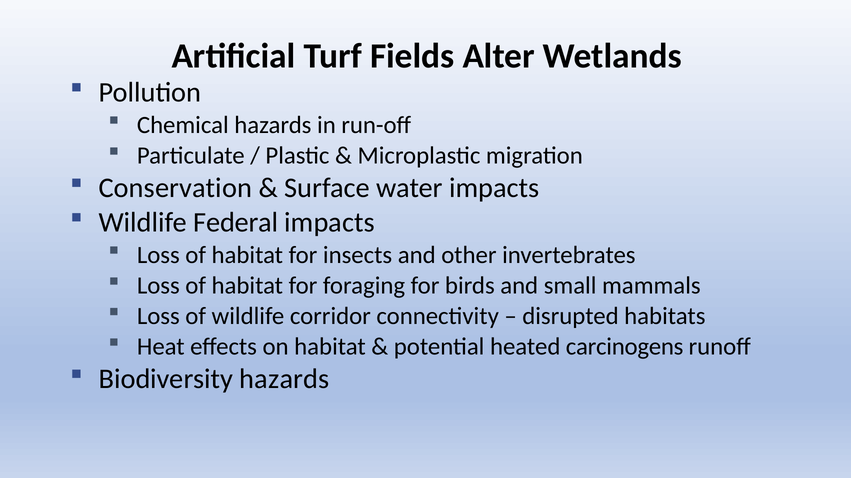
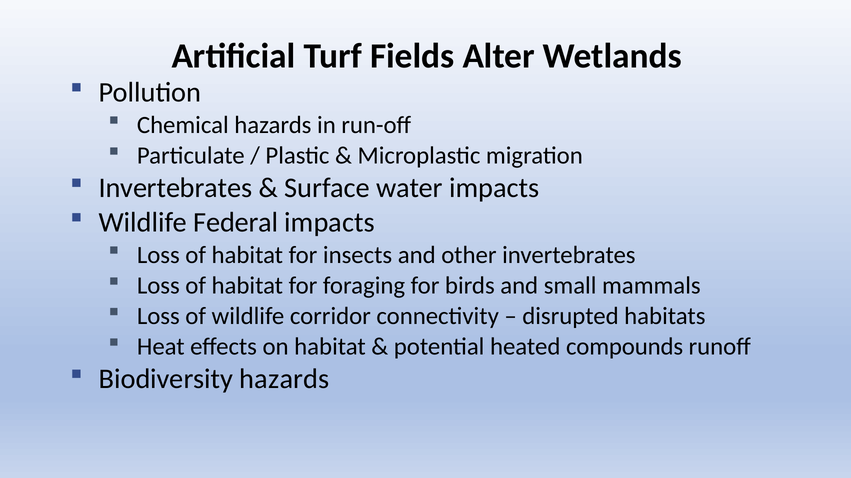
Conservation: Conservation -> Invertebrates (175, 188)
carcinogens: carcinogens -> compounds (625, 347)
